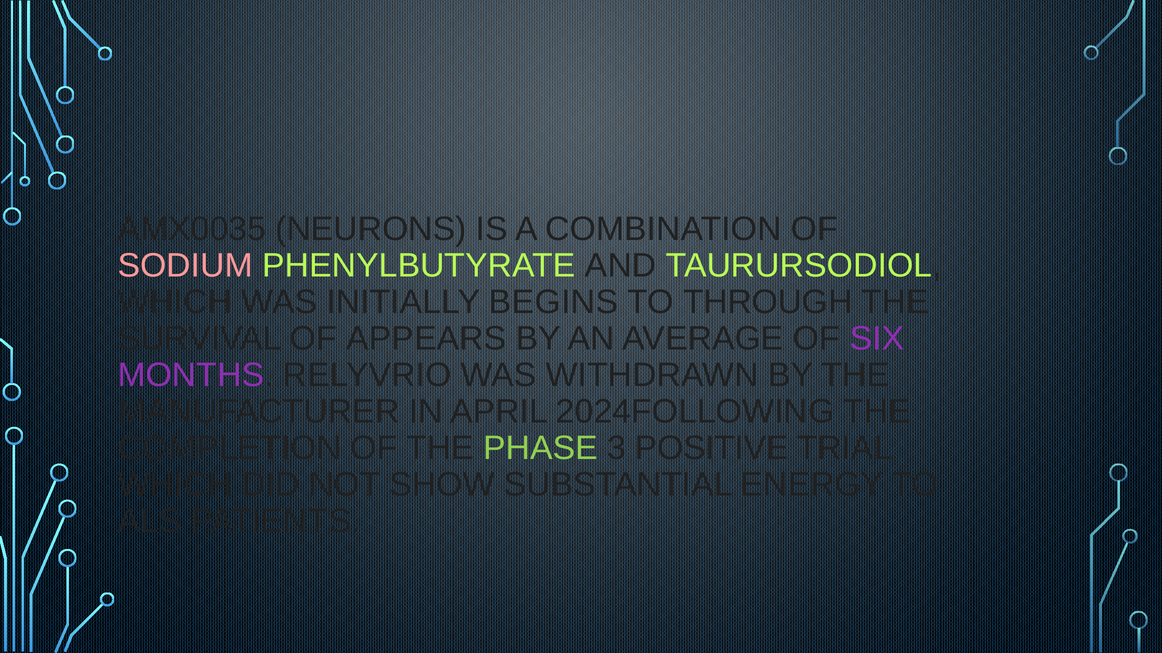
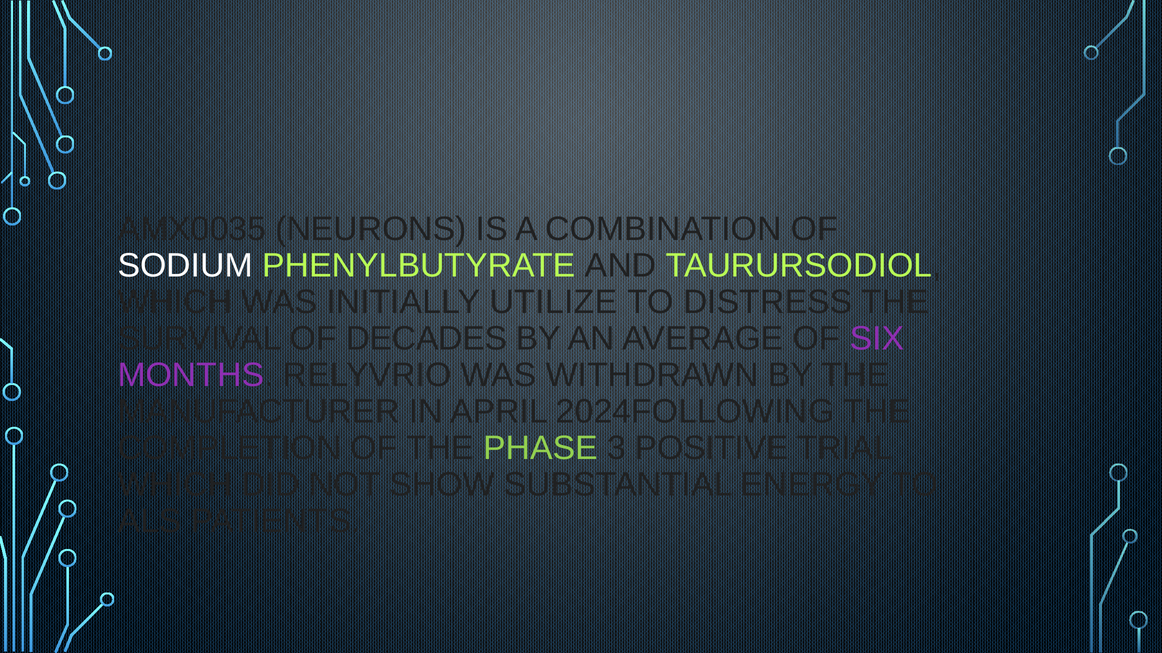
SODIUM colour: pink -> white (185, 266)
BEGINS: BEGINS -> UTILIZE (554, 302)
THROUGH: THROUGH -> DISTRESS (768, 302)
APPEARS: APPEARS -> DECADES (426, 339)
